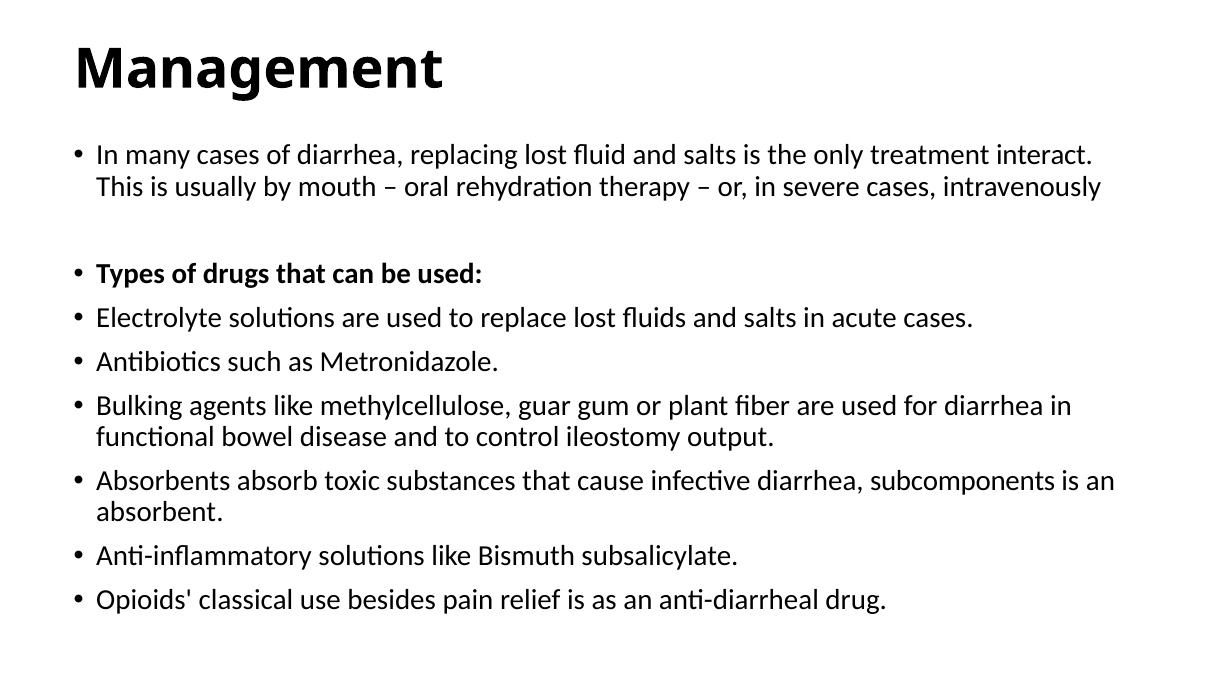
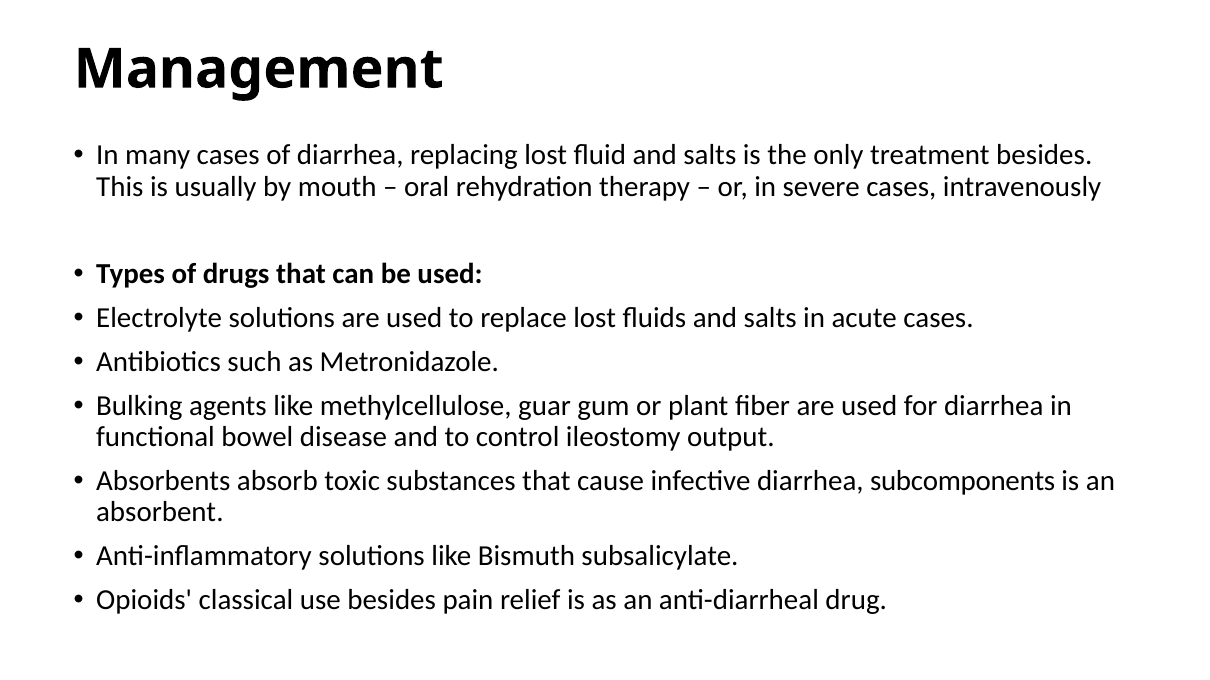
treatment interact: interact -> besides (1044, 156)
